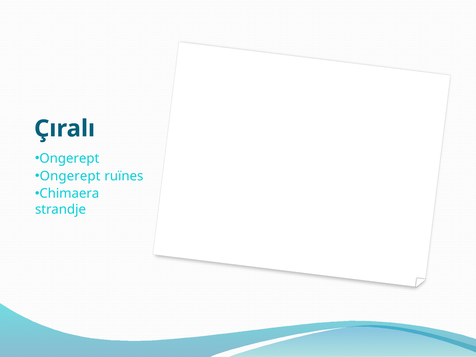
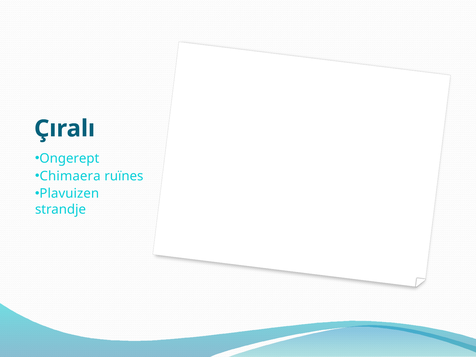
Ongerept: Ongerept -> Chimaera (70, 176)
Chimaera: Chimaera -> Plavuizen (69, 194)
